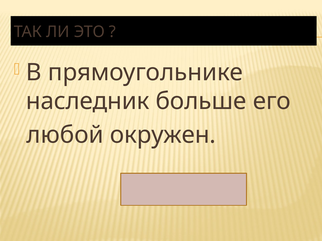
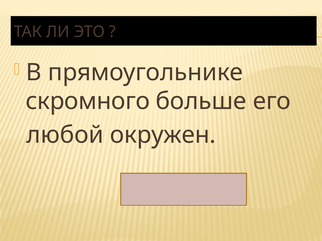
наследник: наследник -> скромного (88, 101)
